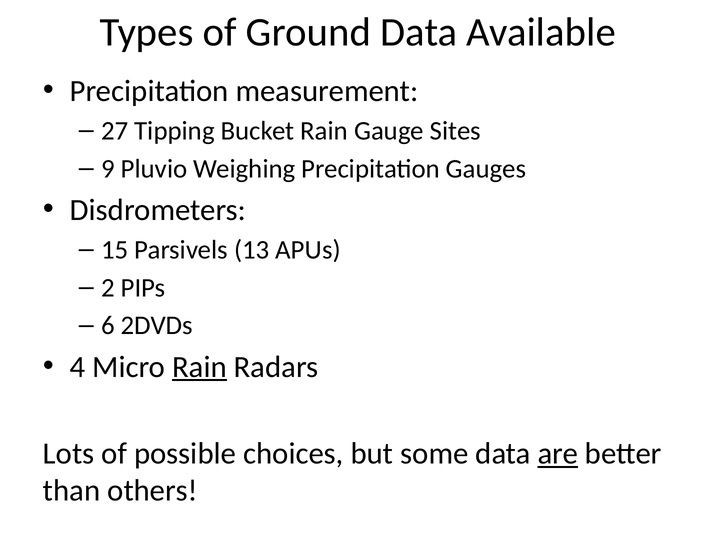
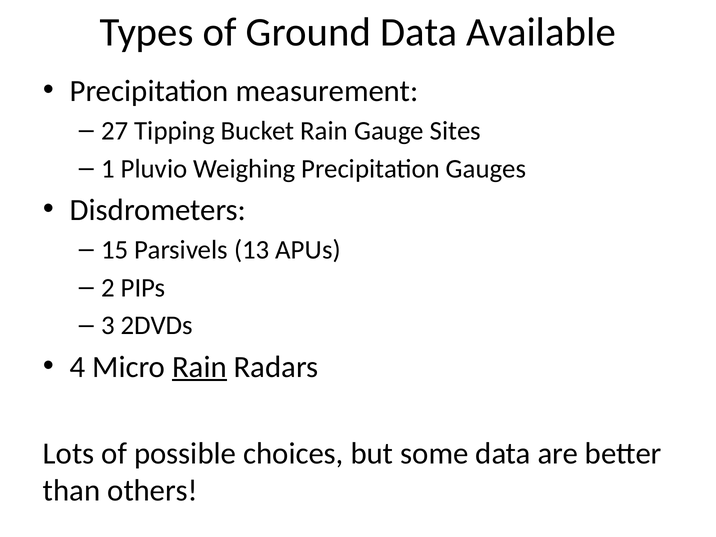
9: 9 -> 1 (108, 169)
6: 6 -> 3 (108, 326)
are underline: present -> none (558, 454)
